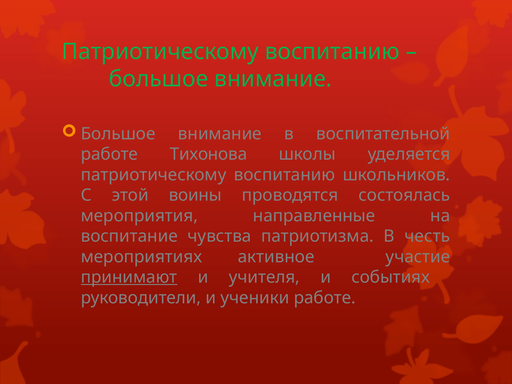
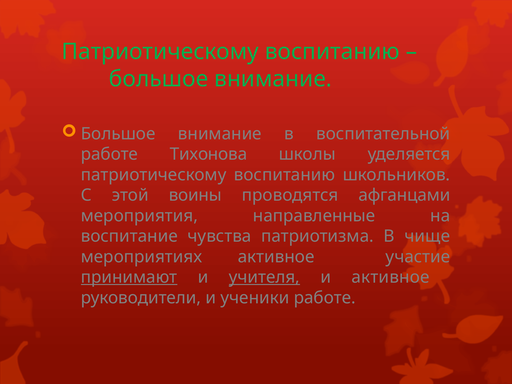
состоялась: состоялась -> афганцами (404, 195)
честь: честь -> чище (427, 236)
учителя underline: none -> present (264, 277)
и событиях: событиях -> активное (391, 277)
